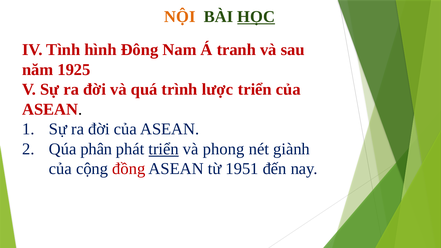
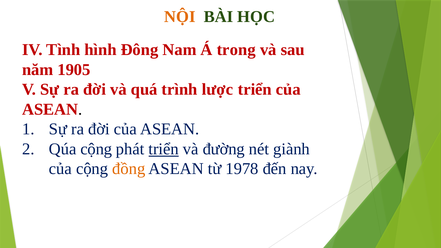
HỌC underline: present -> none (256, 17)
tranh: tranh -> trong (236, 50)
1925: 1925 -> 1905 (74, 70)
Qúa phân: phân -> cộng (96, 149)
phong: phong -> đường (224, 149)
đồng colour: red -> orange (129, 169)
1951: 1951 -> 1978 (242, 169)
